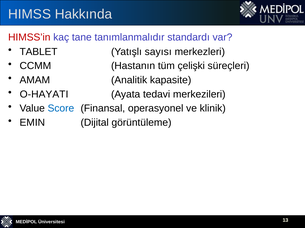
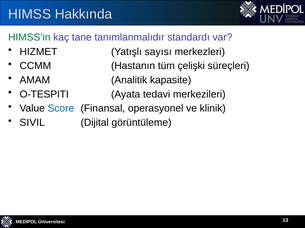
HIMSS’in colour: red -> green (29, 37)
TABLET: TABLET -> HIZMET (38, 52)
O-HAYATI: O-HAYATI -> O-TESPITI (44, 95)
EMIN: EMIN -> SIVIL (32, 123)
